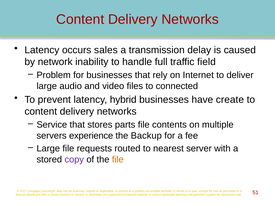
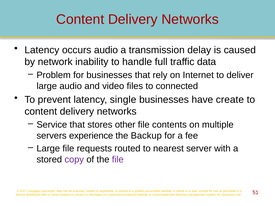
occurs sales: sales -> audio (106, 50)
field: field -> data (207, 62)
hybrid: hybrid -> single (123, 100)
parts: parts -> other (125, 125)
file colour: orange -> purple (118, 160)
